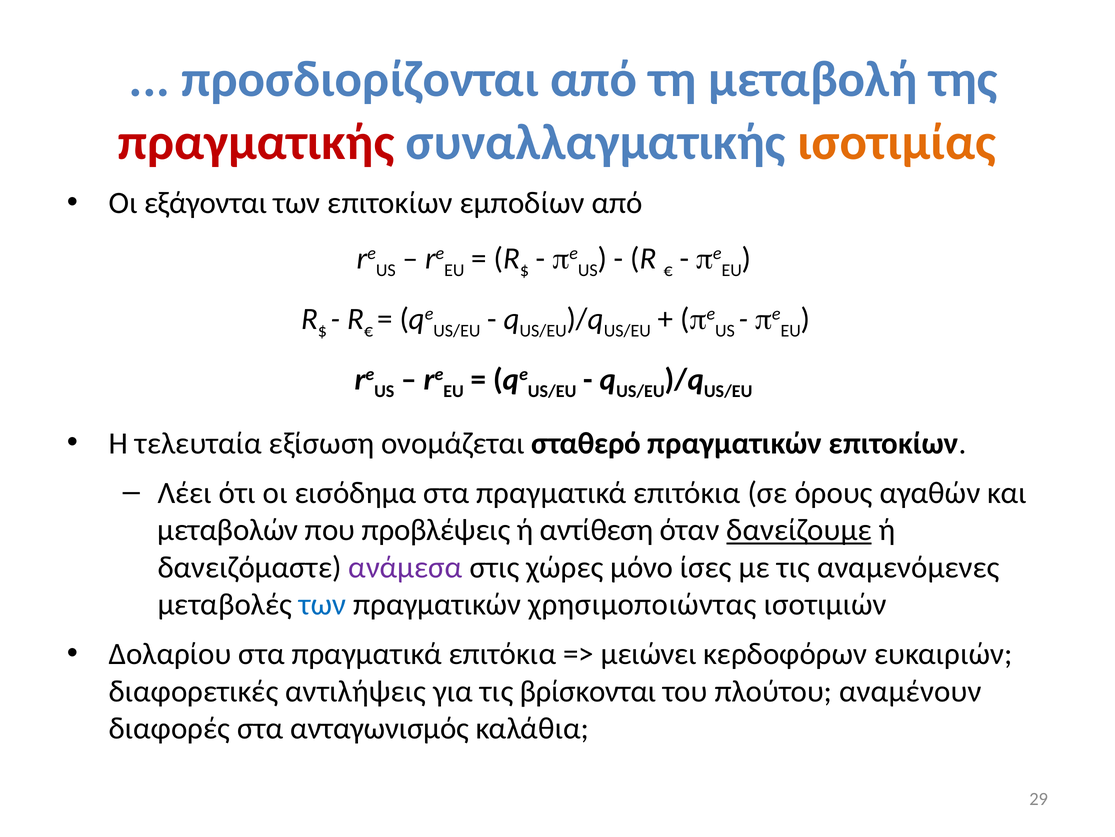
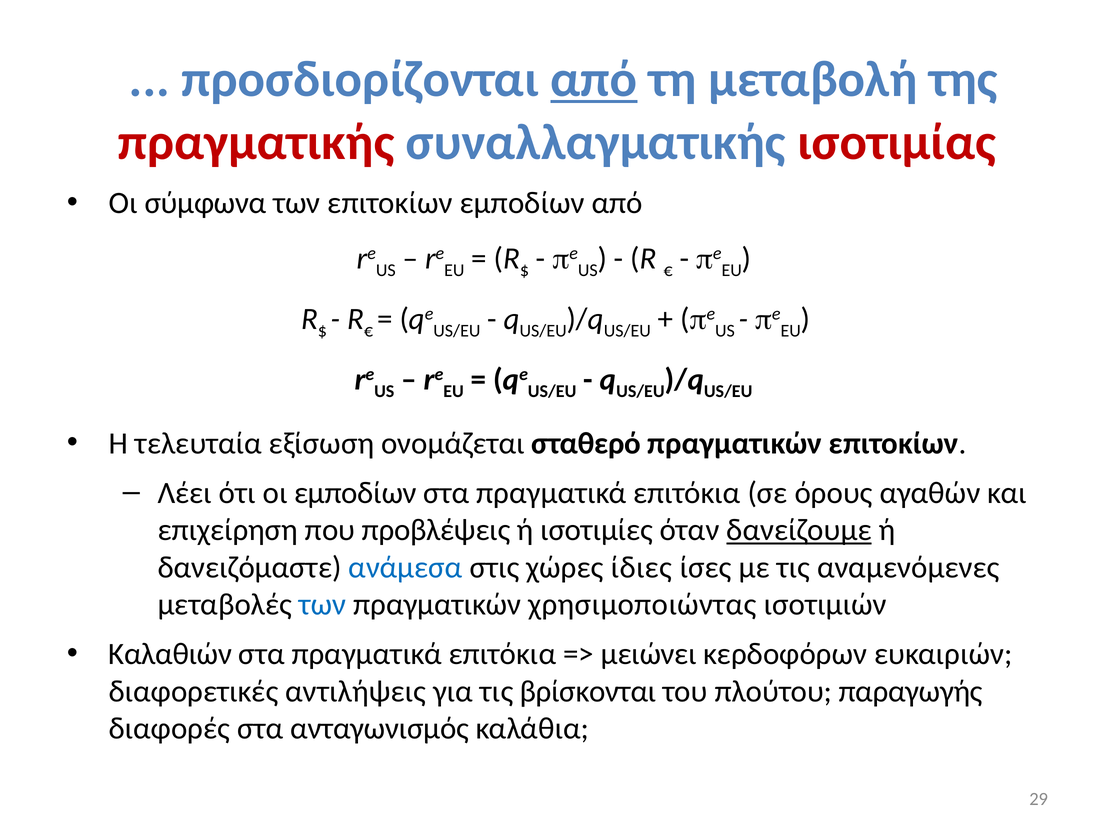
από underline: none -> present (594, 79)
ισοτιμίας colour: orange -> red (897, 142)
εξάγονται: εξάγονται -> σύμφωνα (206, 203)
οι εισόδημα: εισόδημα -> εμποδίων (355, 493)
μεταβολών: μεταβολών -> επιχείρηση (228, 530)
αντίθεση: αντίθεση -> ισοτιμίες (596, 530)
ανάμεσα colour: purple -> blue (405, 567)
μόνο: μόνο -> ίδιες (641, 567)
Δολαρίου: Δολαρίου -> Καλαθιών (170, 654)
αναμένουν: αναμένουν -> παραγωγής (911, 691)
